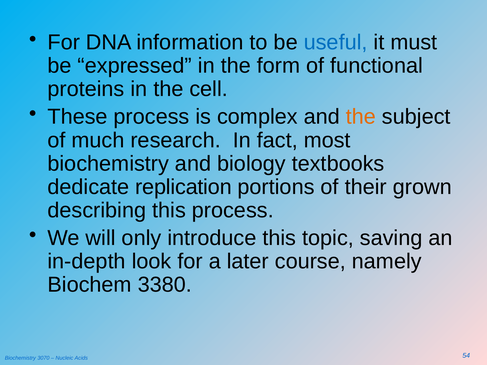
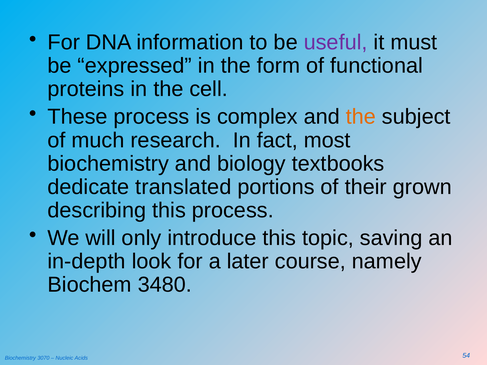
useful colour: blue -> purple (336, 42)
replication: replication -> translated (183, 187)
3380: 3380 -> 3480 (165, 285)
